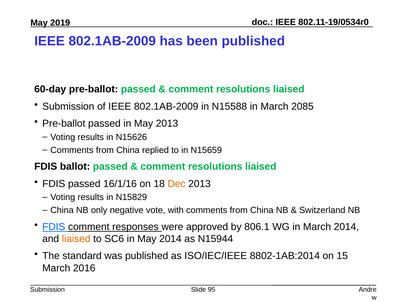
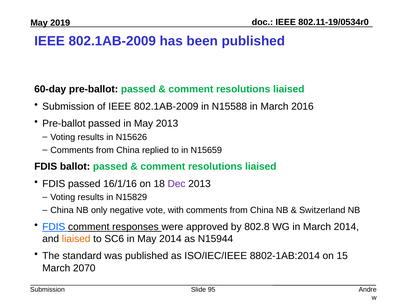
2085: 2085 -> 2016 (302, 107)
Dec colour: orange -> purple (177, 184)
806.1: 806.1 -> 802.8 (257, 227)
2016: 2016 -> 2070 (84, 268)
